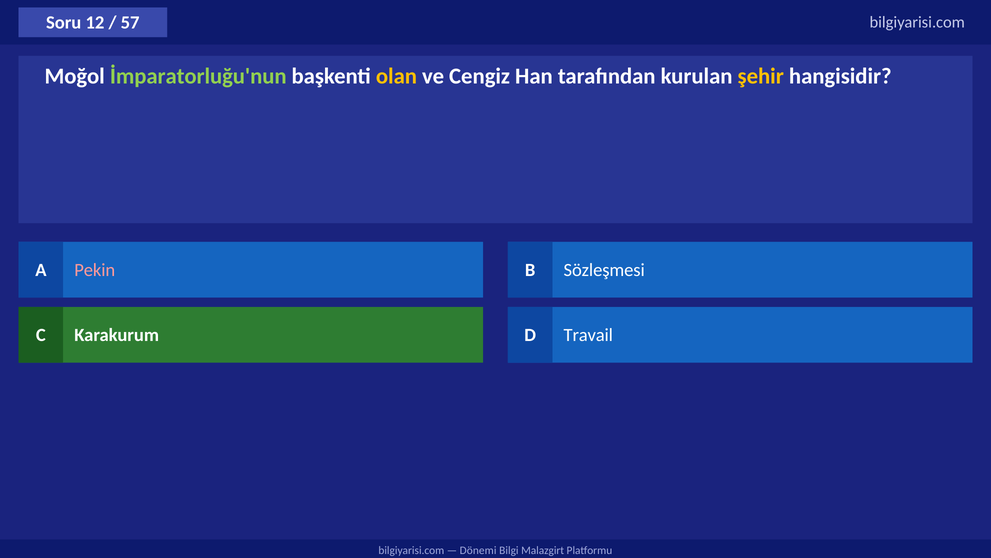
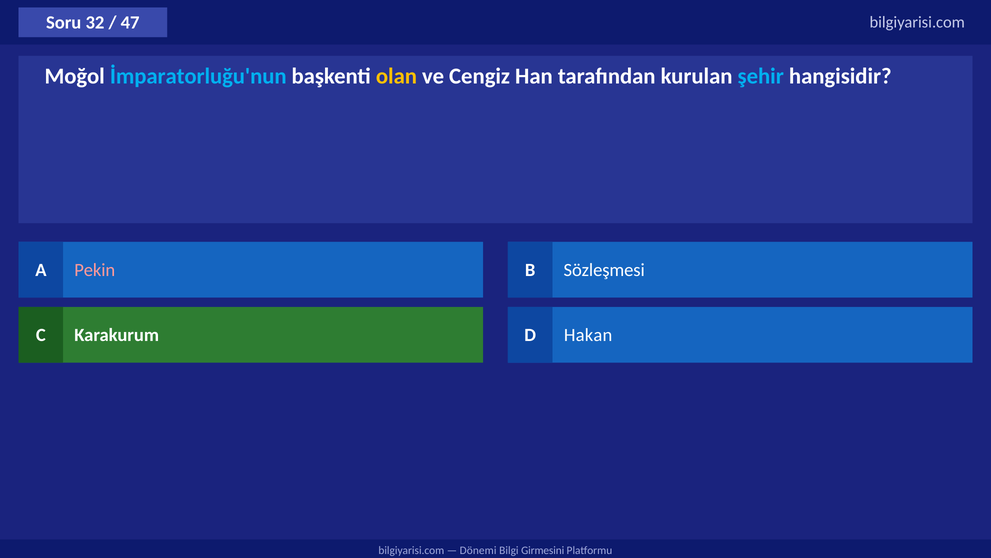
12: 12 -> 32 (95, 23)
57: 57 -> 47 (130, 23)
İmparatorluğu'nun colour: light green -> light blue (198, 76)
şehir colour: yellow -> light blue (761, 76)
Travail: Travail -> Hakan (588, 335)
Malazgirt: Malazgirt -> Girmesini (543, 550)
